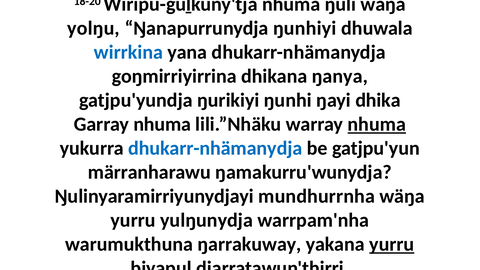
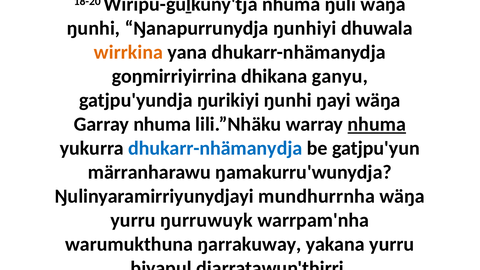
yolŋu: yolŋu -> ŋunhi (93, 28)
wirrkina colour: blue -> orange (128, 52)
ŋanya: ŋanya -> ganyu (340, 76)
ŋayi dhika: dhika -> wäŋa (378, 100)
yulŋunydja: yulŋunydja -> ŋurruwuyk (206, 220)
yurru underline: present -> none (392, 244)
